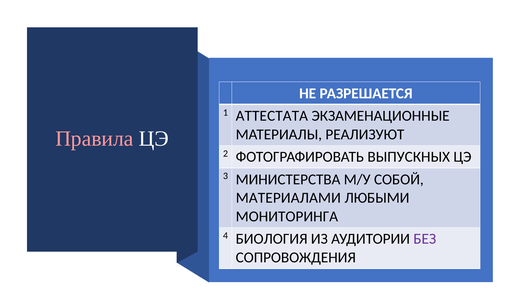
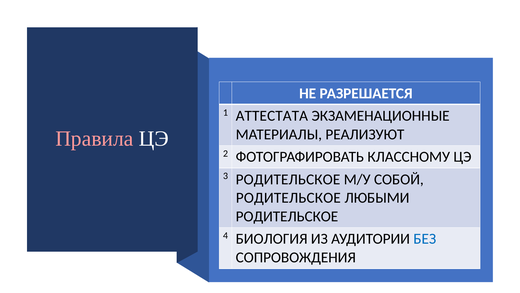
ВЫПУСКНЫХ: ВЫПУСКНЫХ -> КЛАССНОМУ (409, 157)
3 МИНИСТЕРСТВА: МИНИСТЕРСТВА -> РОДИТЕЛЬСКОЕ (288, 179)
МАТЕРИАЛАМИ: МАТЕРИАЛАМИ -> РОДИТЕЛЬСКОЕ (288, 198)
МОНИТОРИНГА: МОНИТОРИНГА -> РОДИТЕЛЬСКОЕ (287, 216)
БЕЗ colour: purple -> blue (425, 239)
